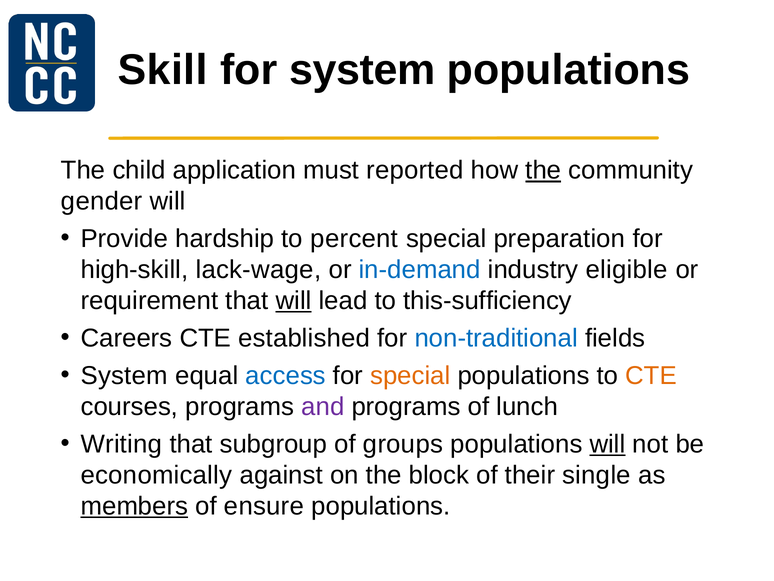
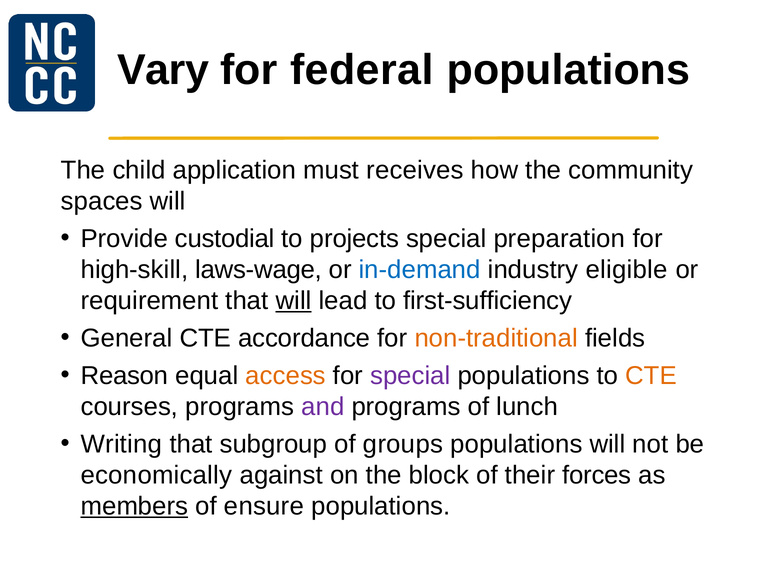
Skill: Skill -> Vary (163, 70)
for system: system -> federal (362, 70)
reported: reported -> receives (415, 170)
the underline: present -> none (543, 170)
gender: gender -> spaces (102, 201)
hardship: hardship -> custodial (225, 239)
percent: percent -> projects (355, 239)
lack-wage: lack-wage -> laws-wage (259, 270)
this-sufficiency: this-sufficiency -> first-sufficiency (488, 301)
Careers: Careers -> General (127, 338)
established: established -> accordance (304, 338)
non-traditional colour: blue -> orange (496, 338)
System: System -> Reason (125, 375)
access colour: blue -> orange (286, 375)
special colour: orange -> purple (410, 375)
will underline: present -> none (607, 444)
single: single -> forces (597, 475)
